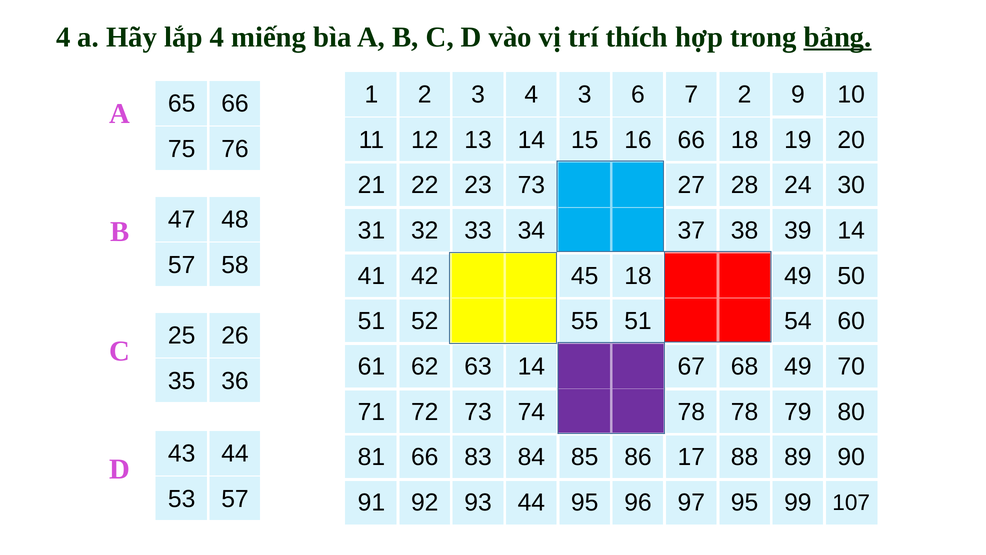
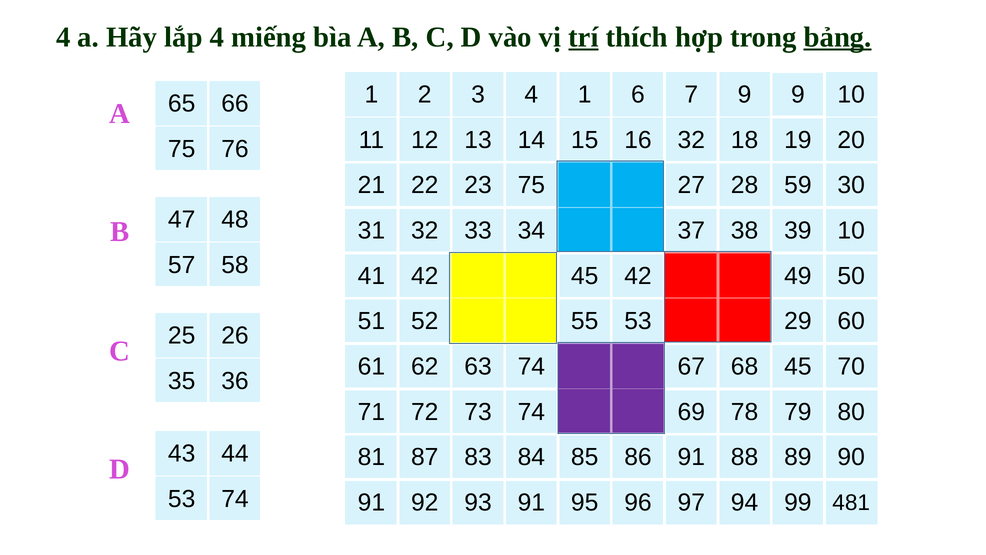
trí underline: none -> present (584, 37)
4 3: 3 -> 1 (585, 95)
7 2: 2 -> 9 (745, 95)
16 66: 66 -> 32 (691, 140)
23 73: 73 -> 75 (531, 185)
24: 24 -> 59 (798, 185)
39 14: 14 -> 10 (851, 231)
45 18: 18 -> 42 (638, 276)
55 51: 51 -> 53 (638, 321)
54: 54 -> 29 (798, 321)
63 14: 14 -> 74 (531, 366)
68 49: 49 -> 45 (798, 366)
78: 78 -> 69 (691, 412)
81 66: 66 -> 87 (425, 457)
86 17: 17 -> 91 (691, 457)
53 57: 57 -> 74 (235, 499)
93 44: 44 -> 91 (531, 502)
97 95: 95 -> 94 (745, 502)
107: 107 -> 481 (851, 502)
